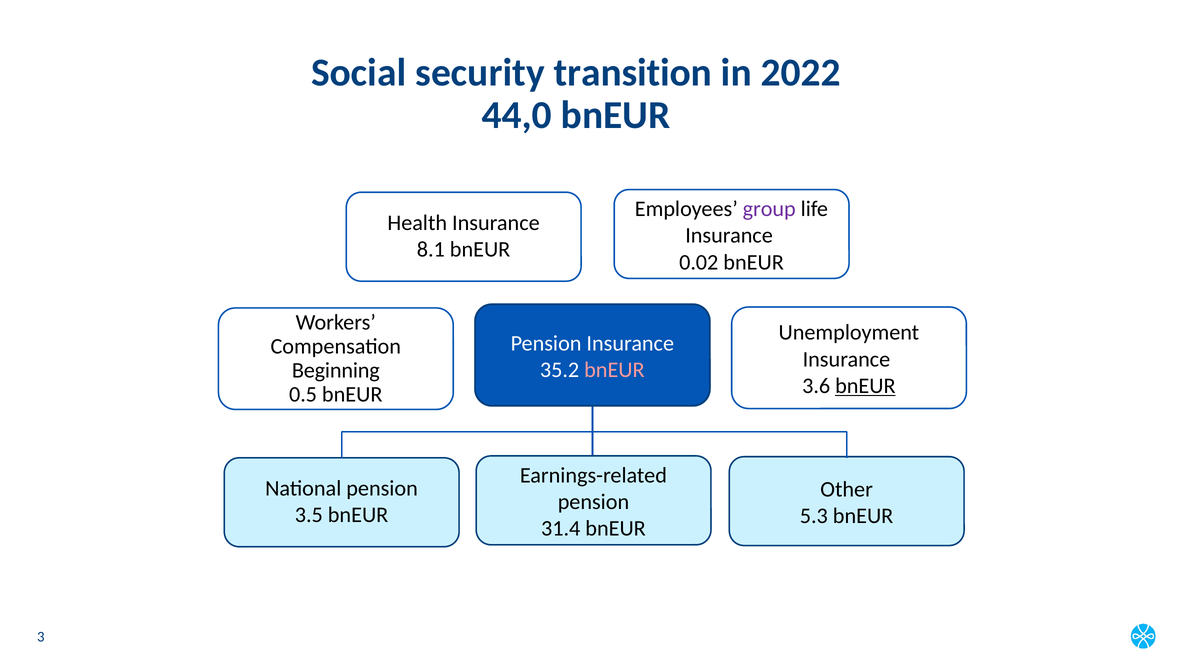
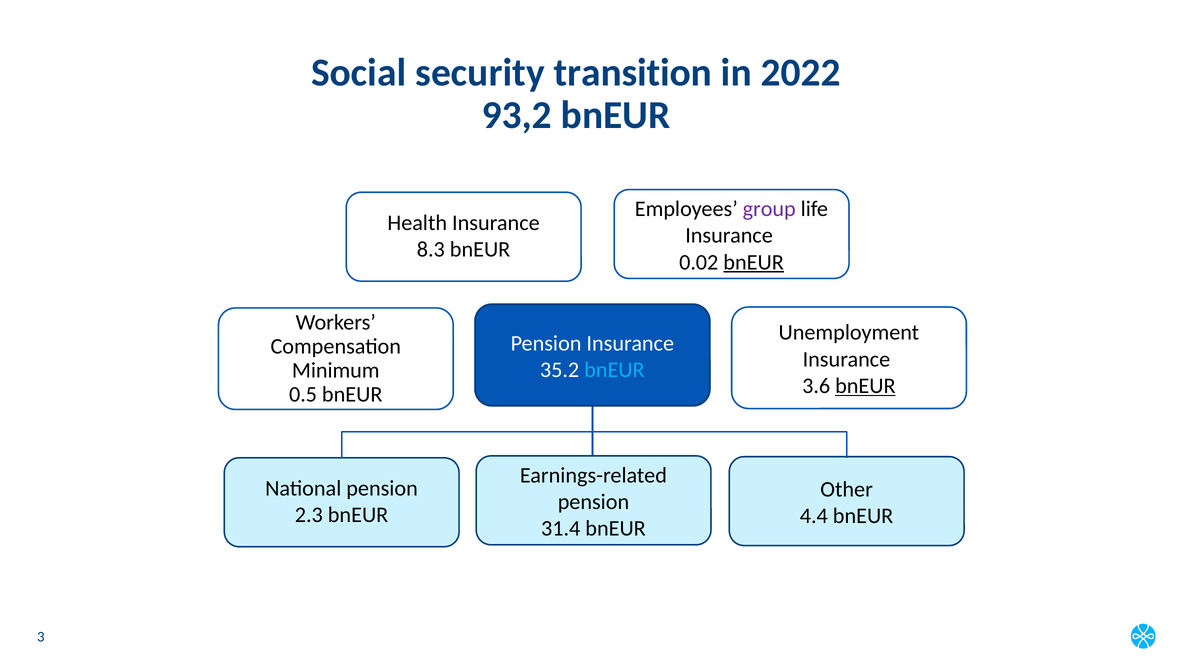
44,0: 44,0 -> 93,2 (517, 115)
8.1: 8.1 -> 8.3 (431, 249)
bnEUR underline: none -> present (754, 262)
bnEUR colour: pink -> light blue (614, 370)
Beginning: Beginning -> Minimum (336, 370)
3.5: 3.5 -> 2.3 (309, 515)
5.3: 5.3 -> 4.4 (814, 516)
